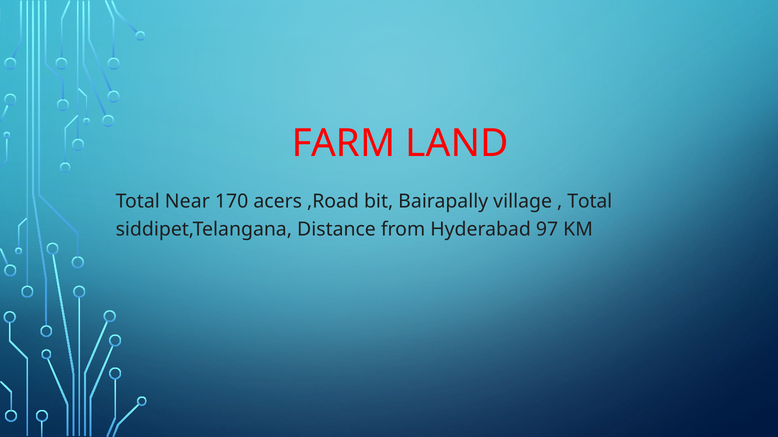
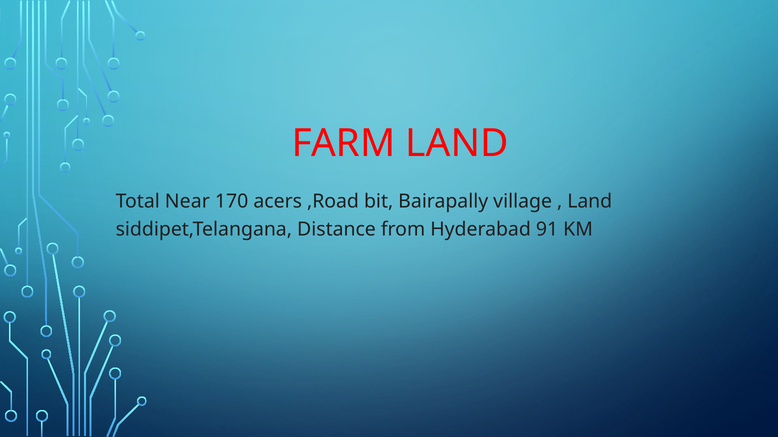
Total: Total -> Land (590, 202)
97: 97 -> 91 (547, 230)
